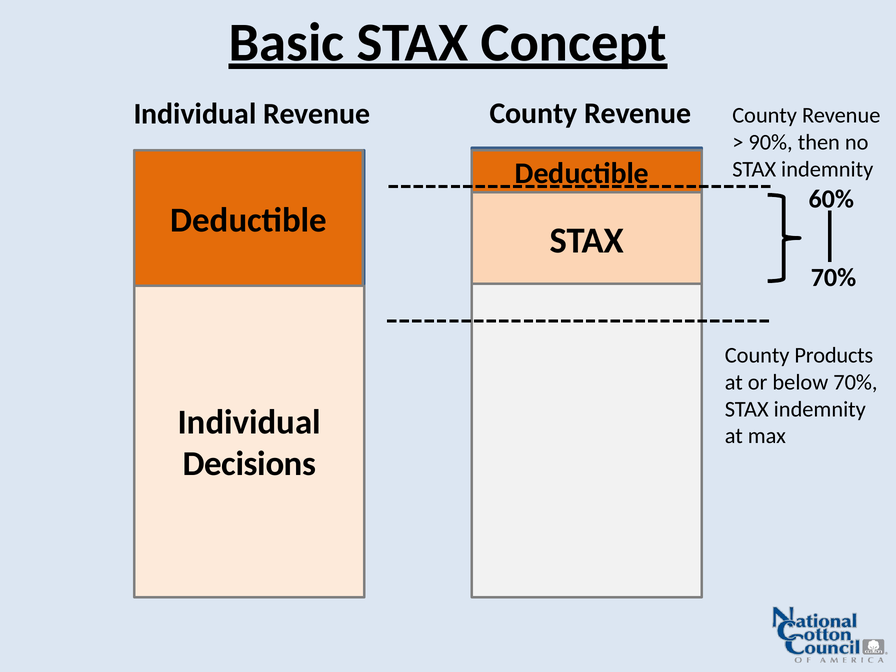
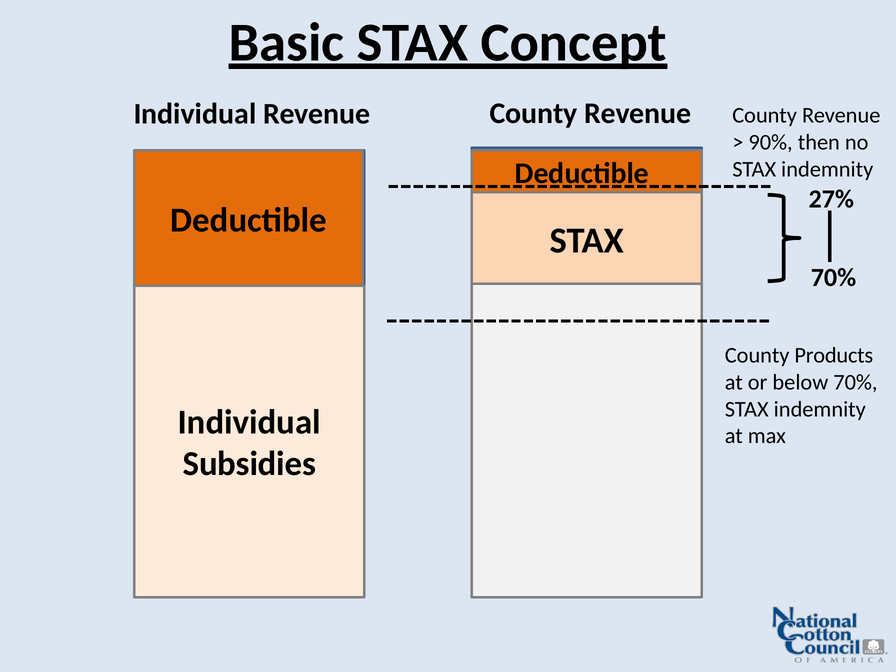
60%: 60% -> 27% (831, 199)
Decisions: Decisions -> Subsidies (249, 464)
